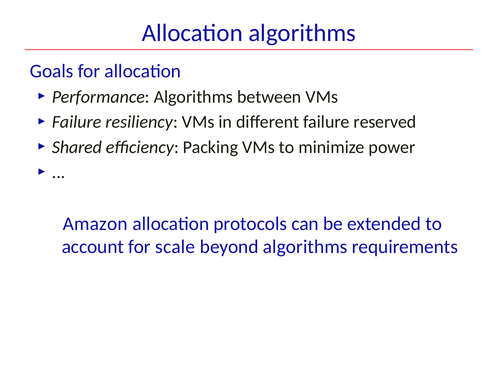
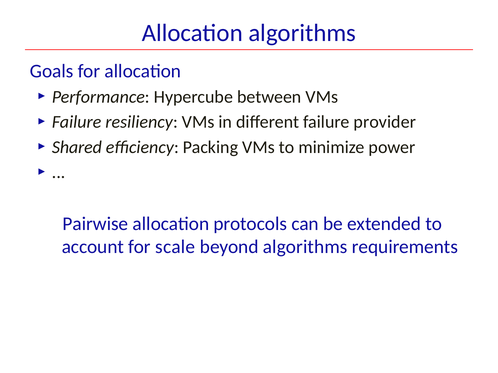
Performance Algorithms: Algorithms -> Hypercube (193, 97)
reserved: reserved -> provider (385, 122)
Amazon: Amazon -> Pairwise (95, 224)
